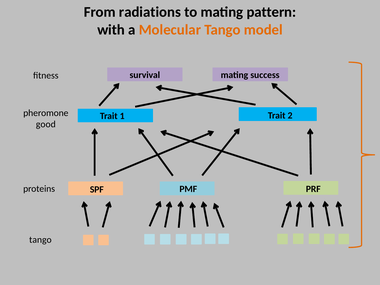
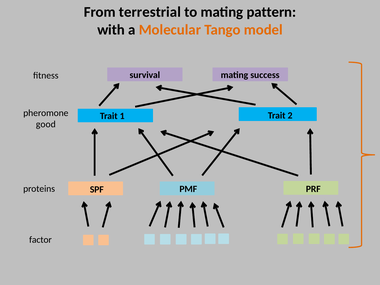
radiations: radiations -> terrestrial (150, 12)
tango: tango -> factor (40, 240)
